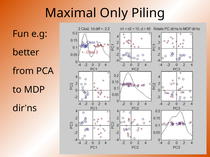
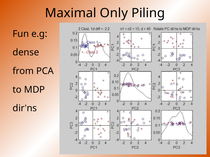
better: better -> dense (26, 53)
